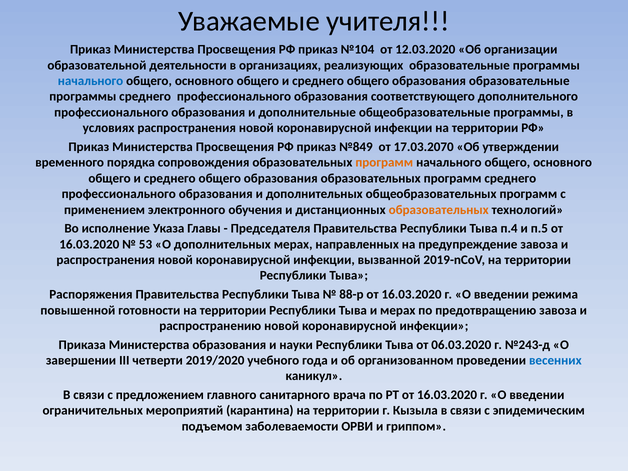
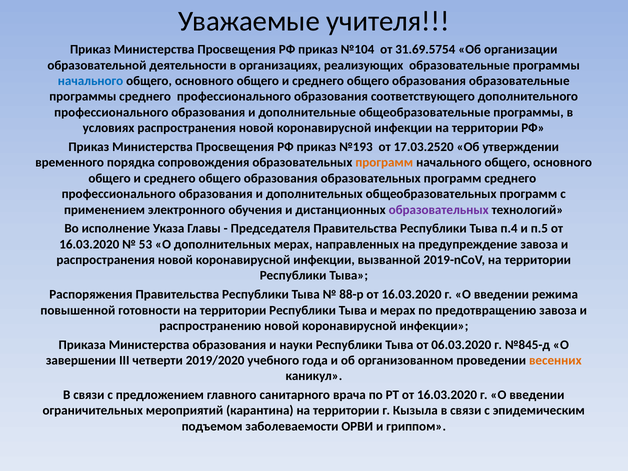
12.03.2020: 12.03.2020 -> 31.69.5754 (425, 50)
№849: №849 -> №193 (356, 147)
17.03.2070: 17.03.2070 -> 17.03.2520 (424, 147)
образовательных colour: orange -> purple (439, 210)
№243-д: №243-д -> №845-д (527, 345)
весенних colour: blue -> orange (555, 360)
